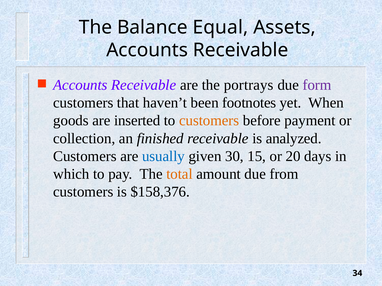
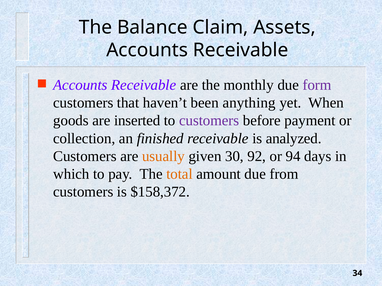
Equal: Equal -> Claim (220, 27)
portrays: portrays -> monthly (249, 85)
footnotes: footnotes -> anything (249, 103)
customers colour: orange -> purple (209, 121)
usually colour: blue -> orange (163, 156)
15: 15 -> 92 (257, 156)
20: 20 -> 94 (293, 156)
$158,376: $158,376 -> $158,372 (160, 192)
